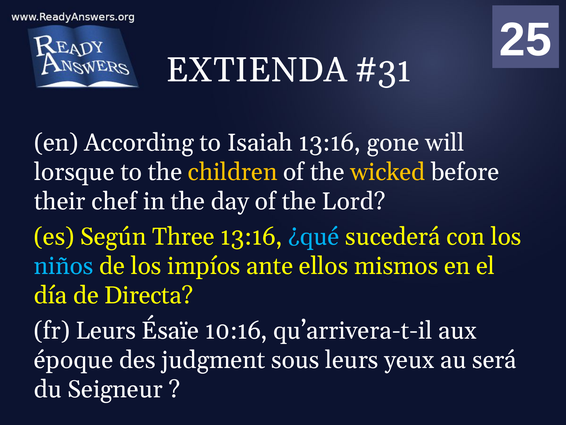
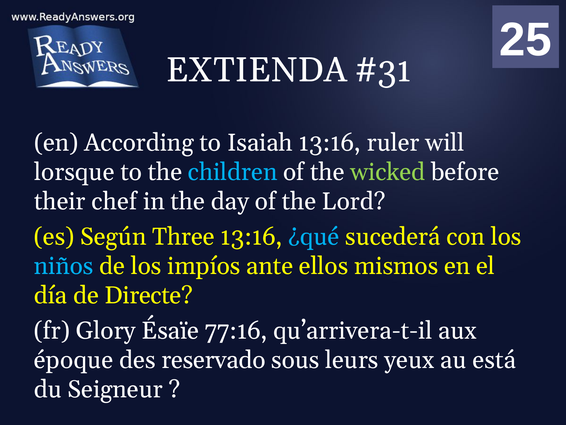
gone: gone -> ruler (393, 143)
children colour: yellow -> light blue (233, 172)
wicked colour: yellow -> light green (388, 172)
Directa: Directa -> Directe (149, 295)
fr Leurs: Leurs -> Glory (106, 330)
10:16: 10:16 -> 77:16 (236, 330)
judgment: judgment -> reservado (213, 360)
será: será -> está (494, 360)
